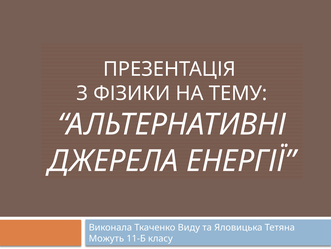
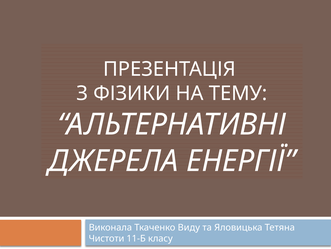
Можуть: Можуть -> Чистоти (106, 238)
